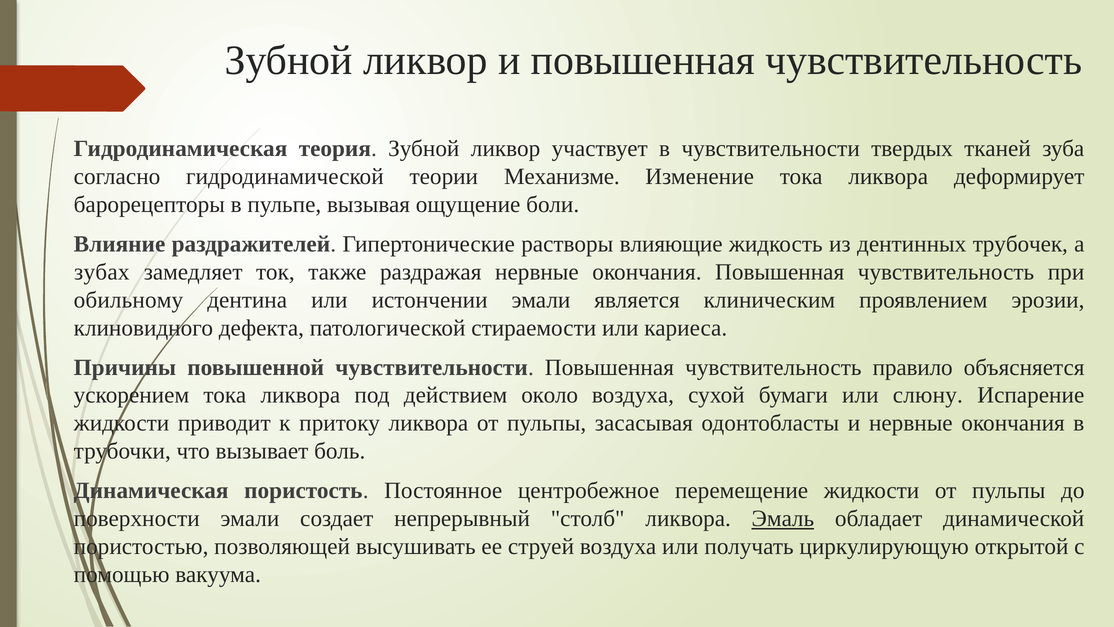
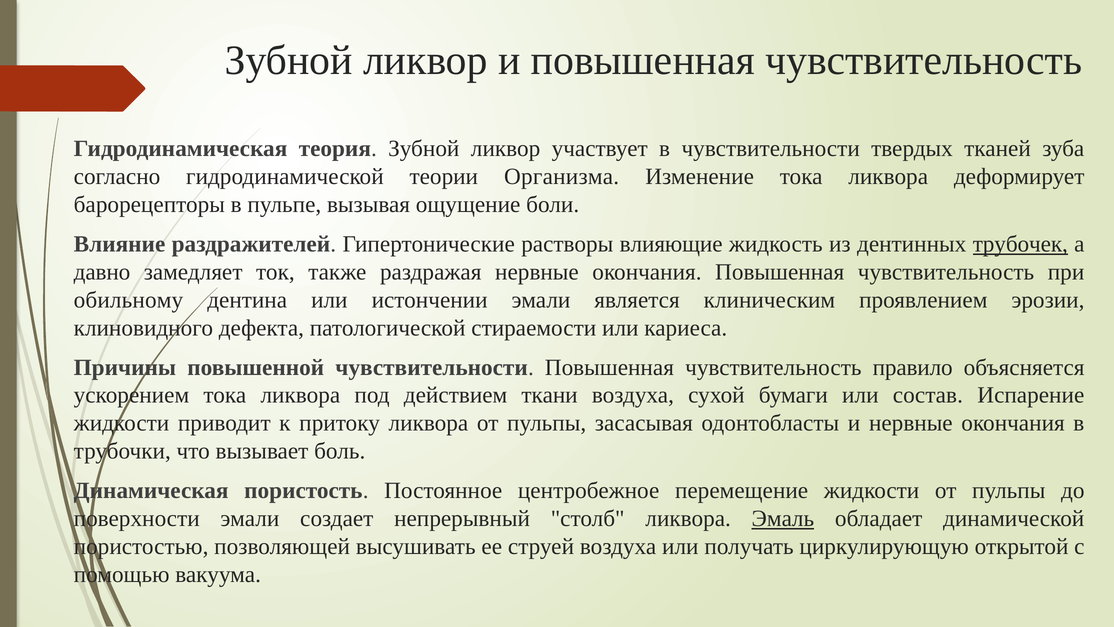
Механизме: Механизме -> Организма (562, 177)
трубочек underline: none -> present (1020, 244)
зубах: зубах -> давно (102, 272)
около: около -> ткани (550, 395)
слюну: слюну -> состав (928, 395)
